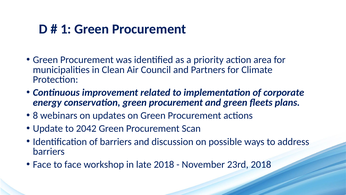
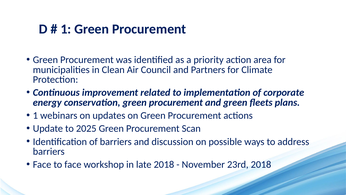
8: 8 -> 1 (35, 115)
2042: 2042 -> 2025 (86, 128)
